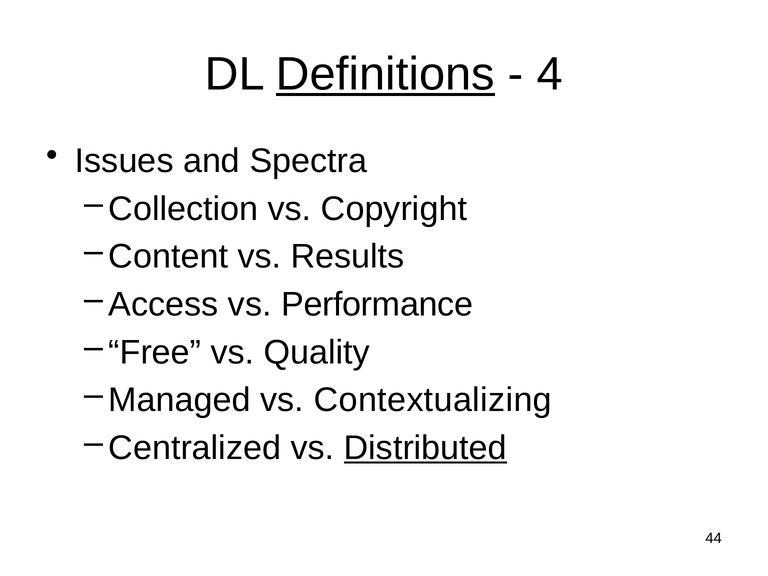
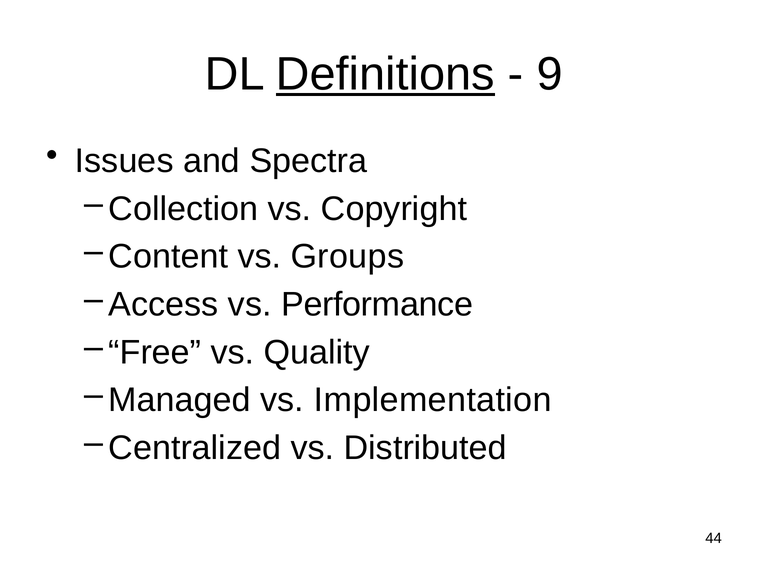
4: 4 -> 9 (550, 74)
Results: Results -> Groups (347, 257)
Contextualizing: Contextualizing -> Implementation (433, 400)
Distributed underline: present -> none (425, 448)
